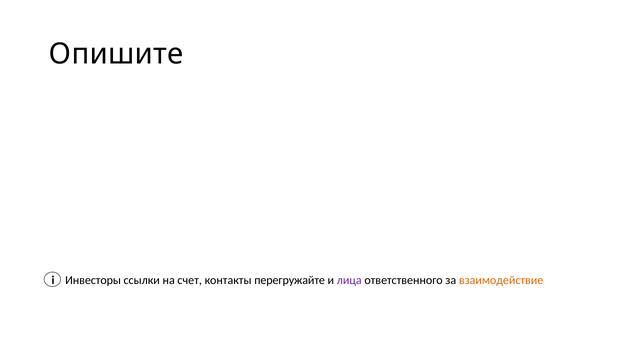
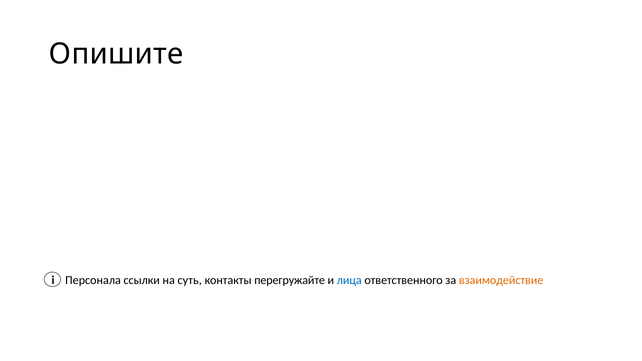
Инвесторы: Инвесторы -> Персонала (93, 281)
счет: счет -> суть (190, 281)
лица colour: purple -> blue (349, 281)
